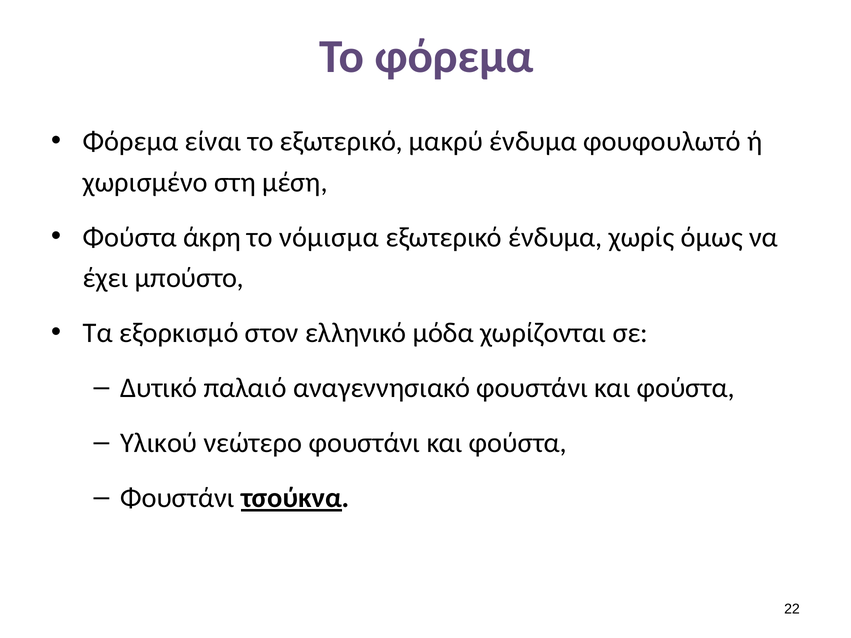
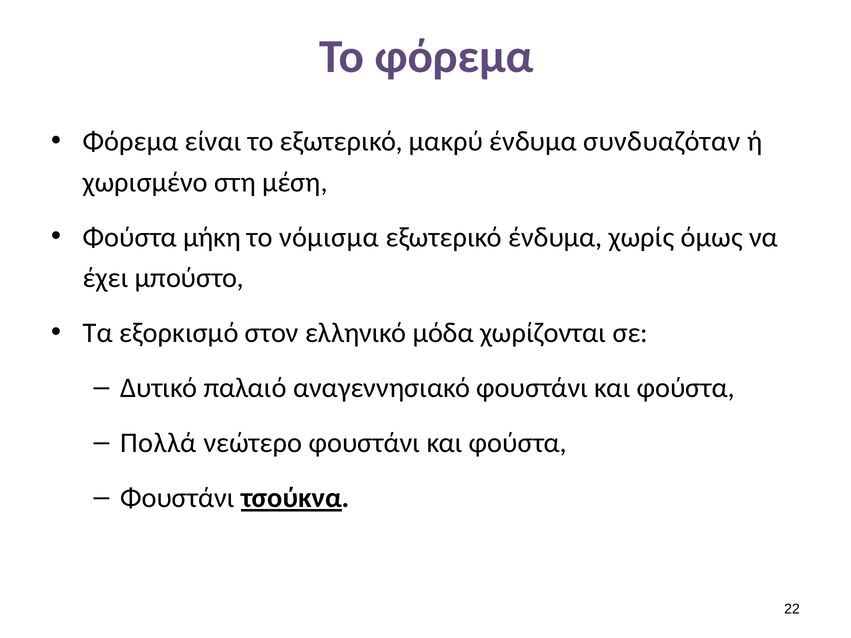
φουφουλωτό: φουφουλωτό -> συνδυαζόταν (662, 141)
άκρη: άκρη -> μήκη (212, 237)
Υλικού: Υλικού -> Πολλά (159, 443)
